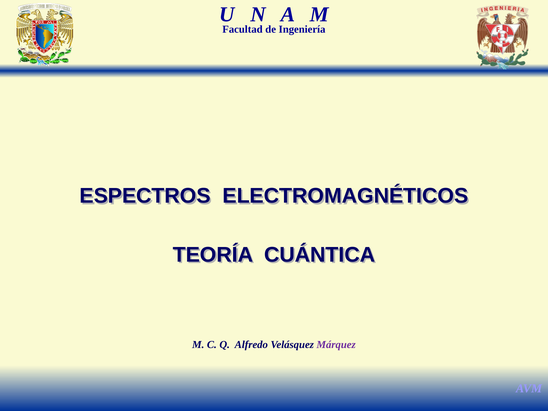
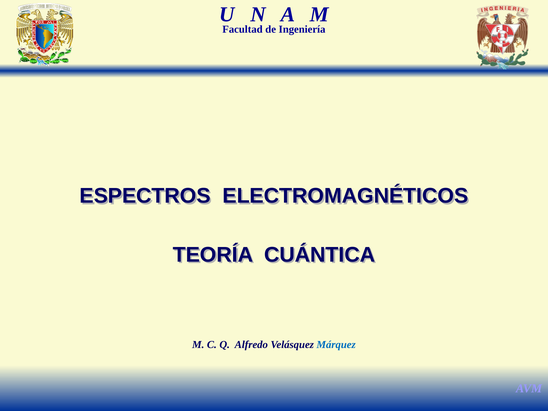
Márquez colour: purple -> blue (336, 345)
